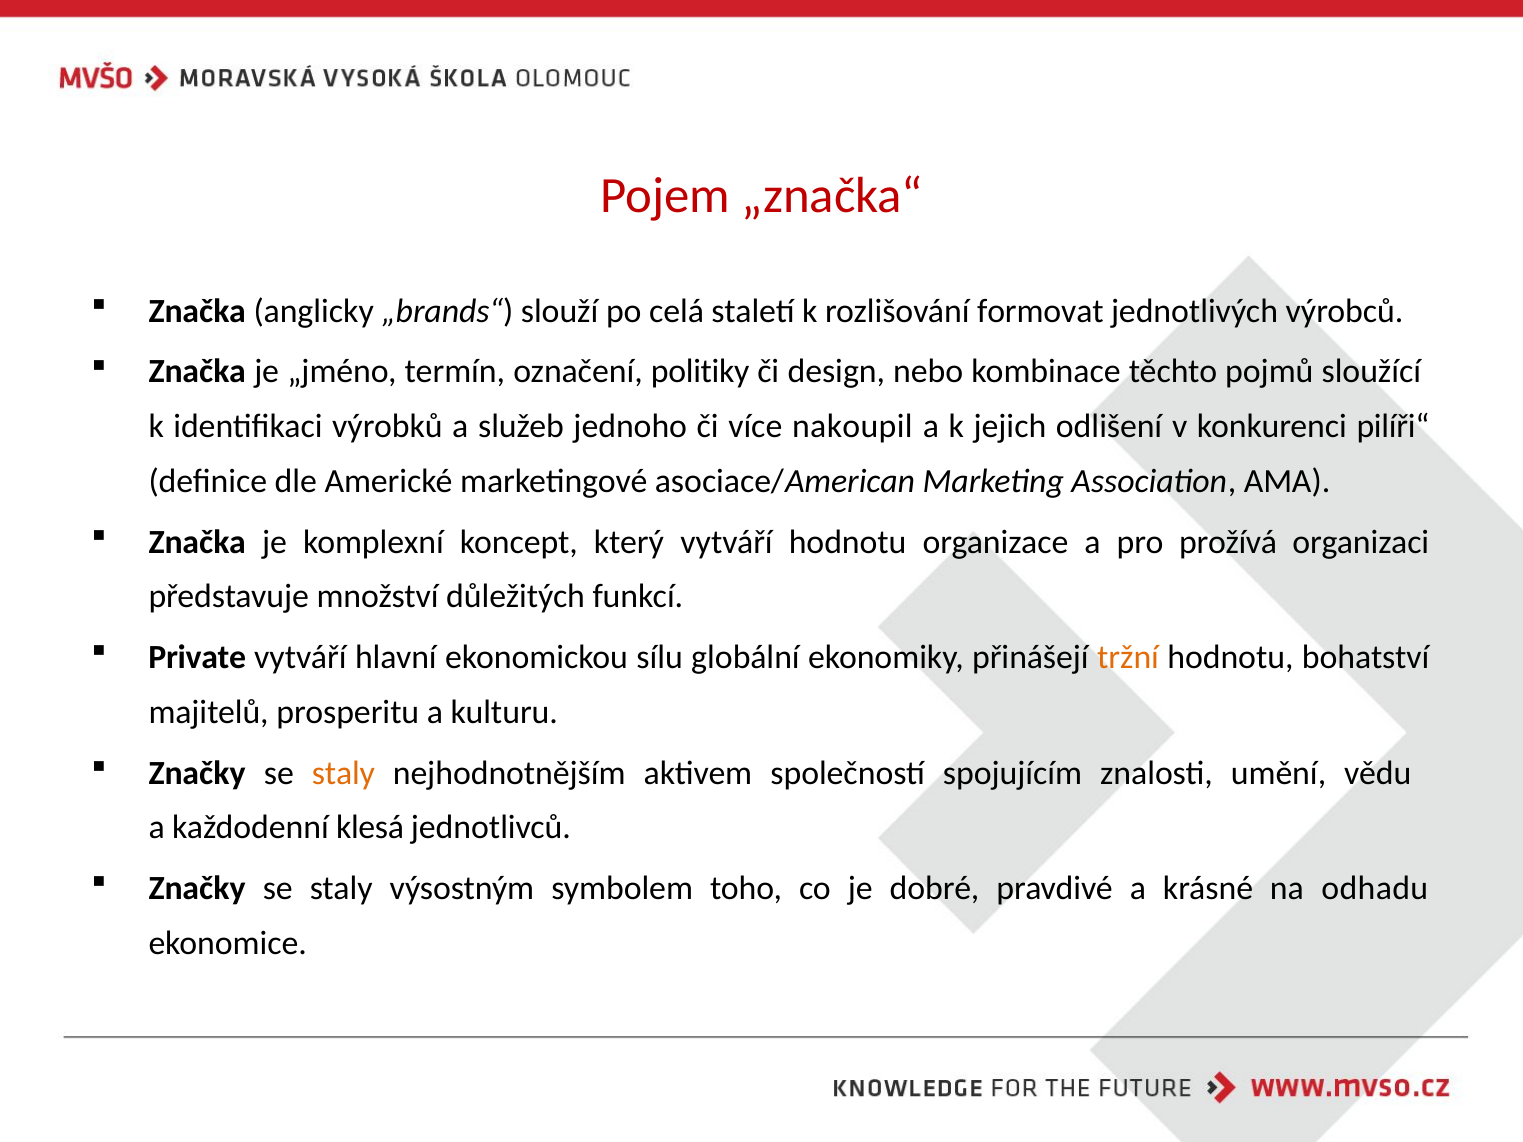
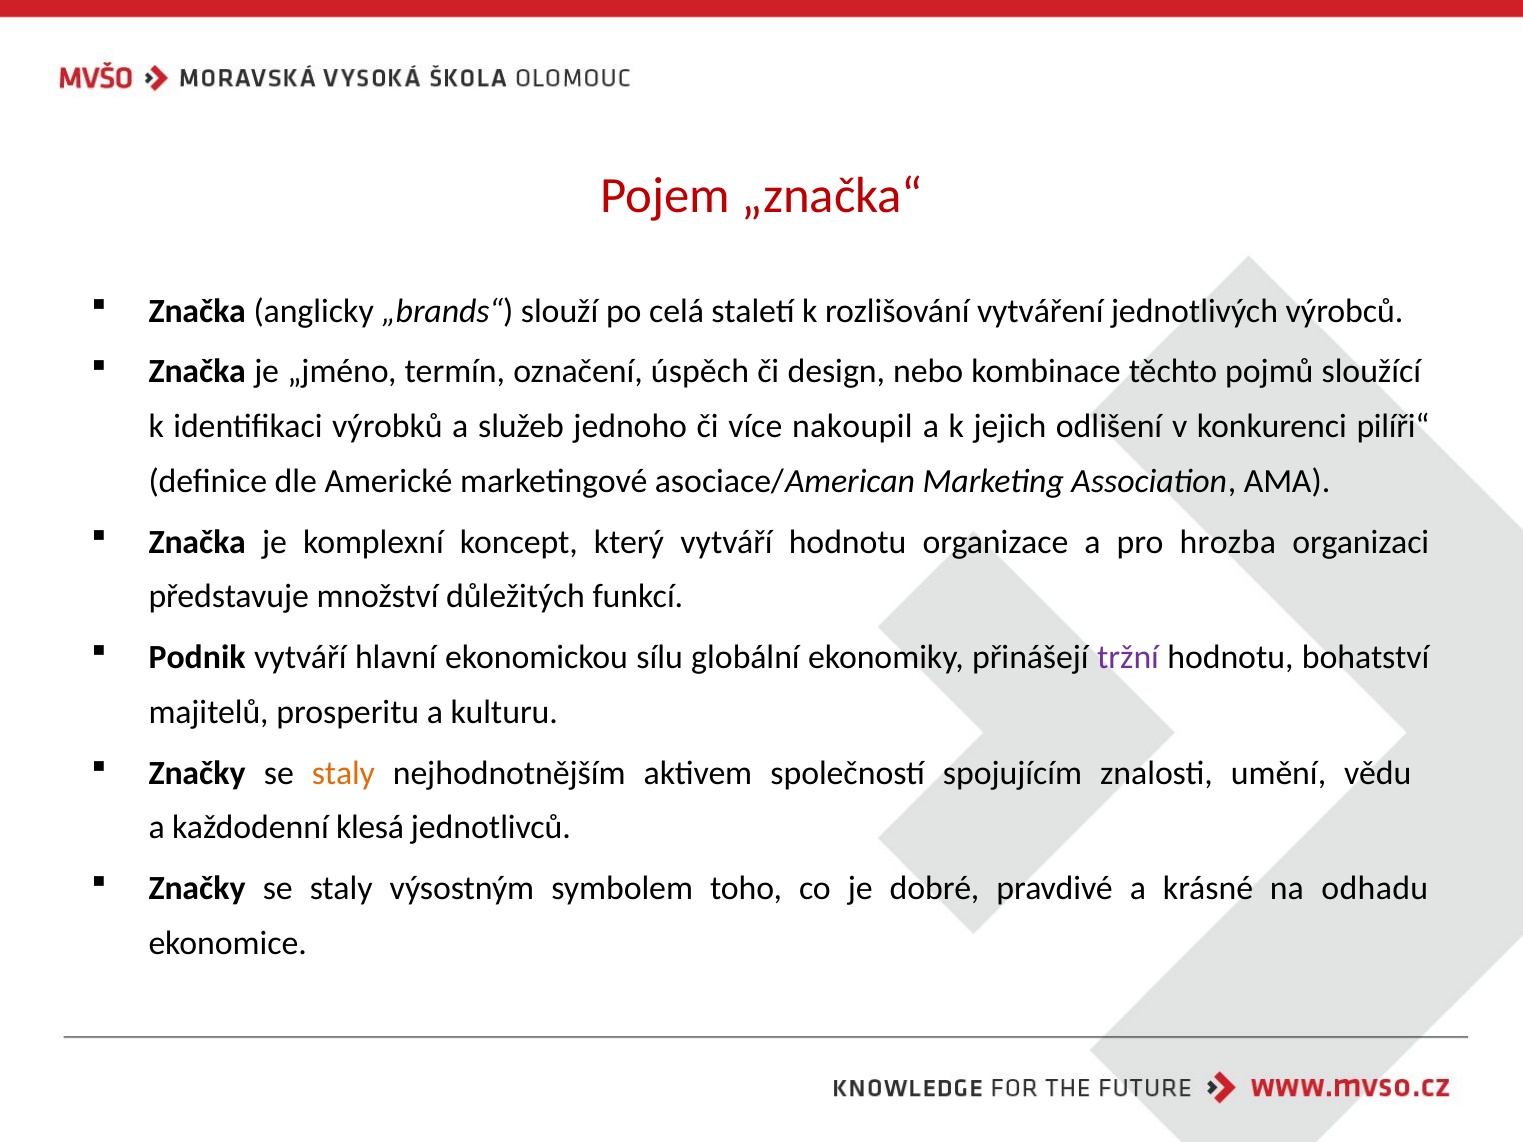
formovat: formovat -> vytváření (1040, 311)
politiky: politiky -> úspěch (700, 372)
prožívá: prožívá -> hrozba (1228, 542)
Private: Private -> Podnik (197, 658)
tržní colour: orange -> purple (1128, 658)
